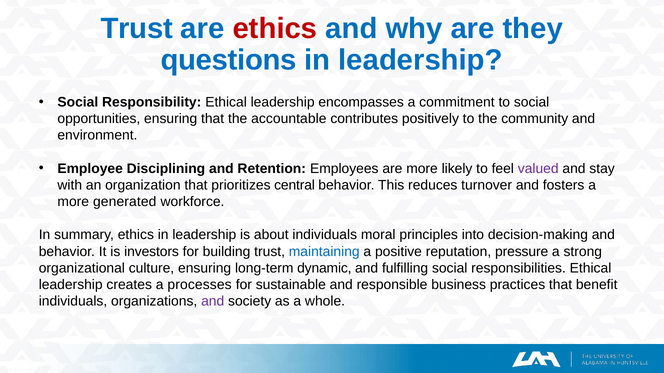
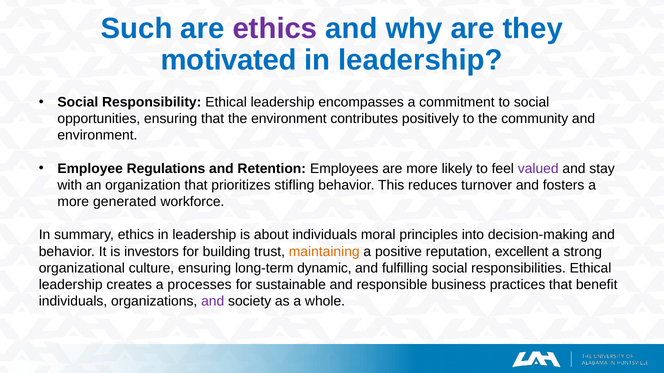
Trust: Trust -> Such (137, 28)
ethics colour: red -> purple (275, 28)
questions: questions -> motivated (229, 60)
the accountable: accountable -> environment (289, 119)
Disciplining: Disciplining -> Regulations (166, 169)
central: central -> stifling (294, 185)
maintaining colour: blue -> orange (324, 252)
pressure: pressure -> excellent (522, 252)
